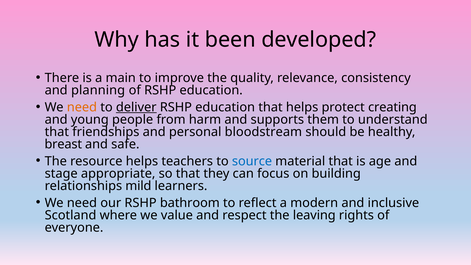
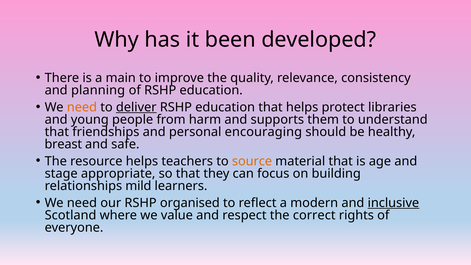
creating: creating -> libraries (392, 107)
bloodstream: bloodstream -> encouraging (263, 132)
source colour: blue -> orange (252, 161)
bathroom: bathroom -> organised (190, 203)
inclusive underline: none -> present (393, 203)
leaving: leaving -> correct (314, 215)
